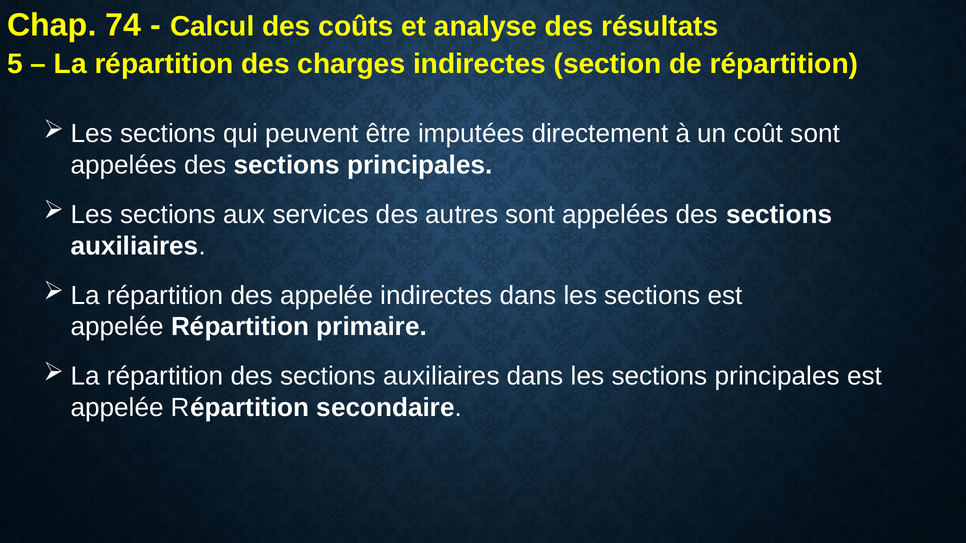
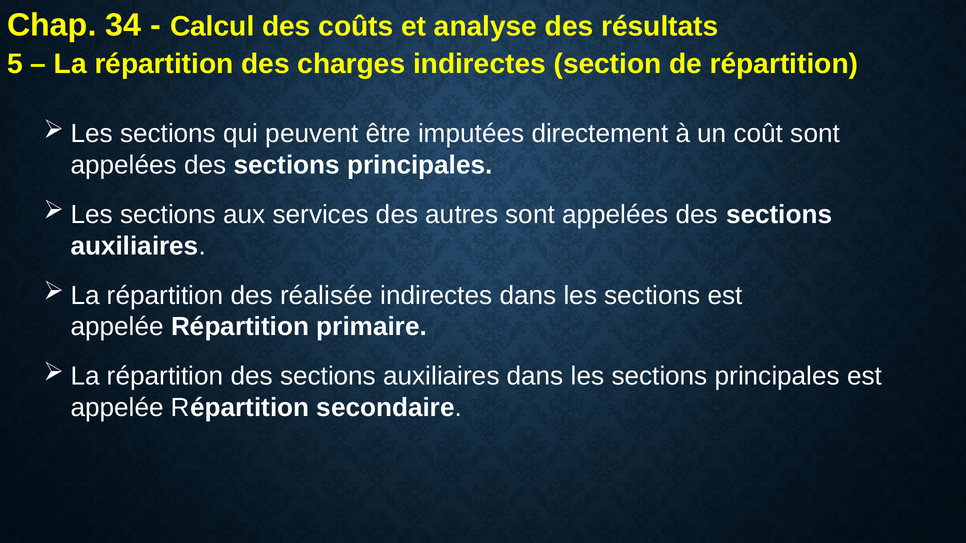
74: 74 -> 34 (123, 25)
des appelée: appelée -> réalisée (326, 296)
